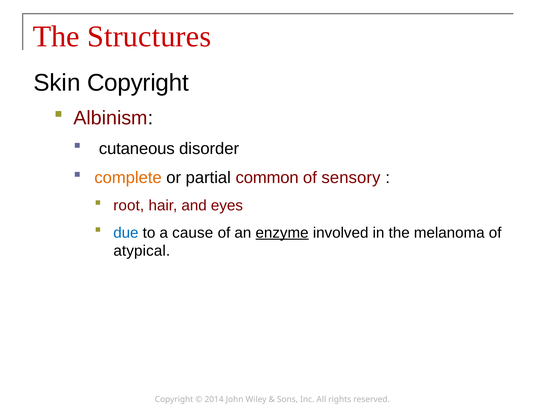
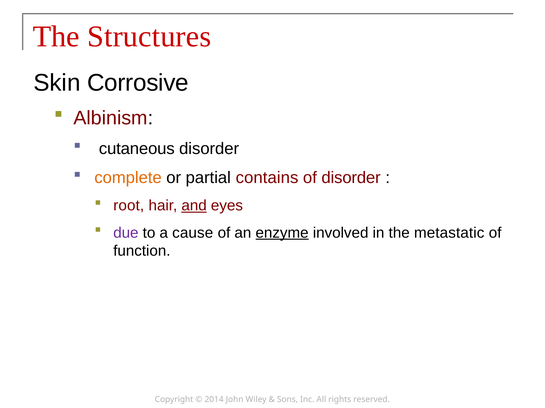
Skin Copyright: Copyright -> Corrosive (138, 83)
common: common -> contains (267, 178)
of sensory: sensory -> disorder (351, 178)
and underline: none -> present (194, 206)
due colour: blue -> purple (126, 233)
melanoma: melanoma -> metastatic (449, 233)
atypical: atypical -> function (142, 251)
